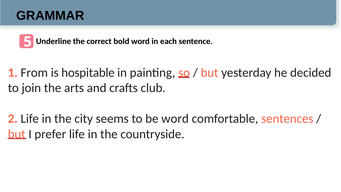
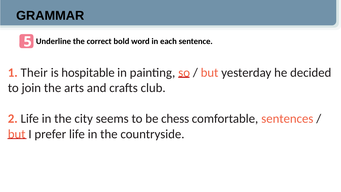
From: From -> Their (34, 73)
be word: word -> chess (175, 119)
